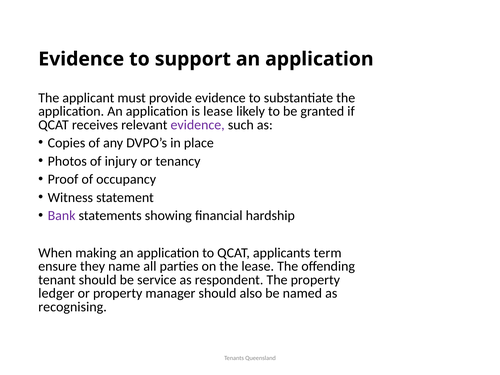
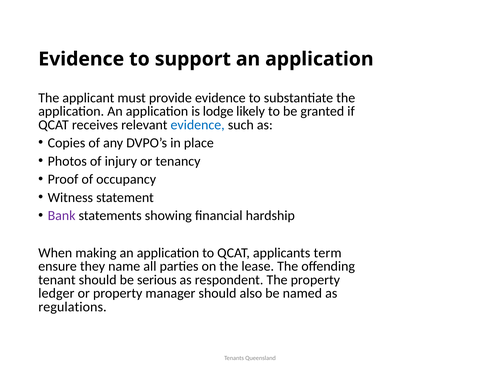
is lease: lease -> lodge (218, 111)
evidence colour: purple -> blue (198, 125)
service: service -> serious (157, 280)
recognising: recognising -> regulations (73, 307)
